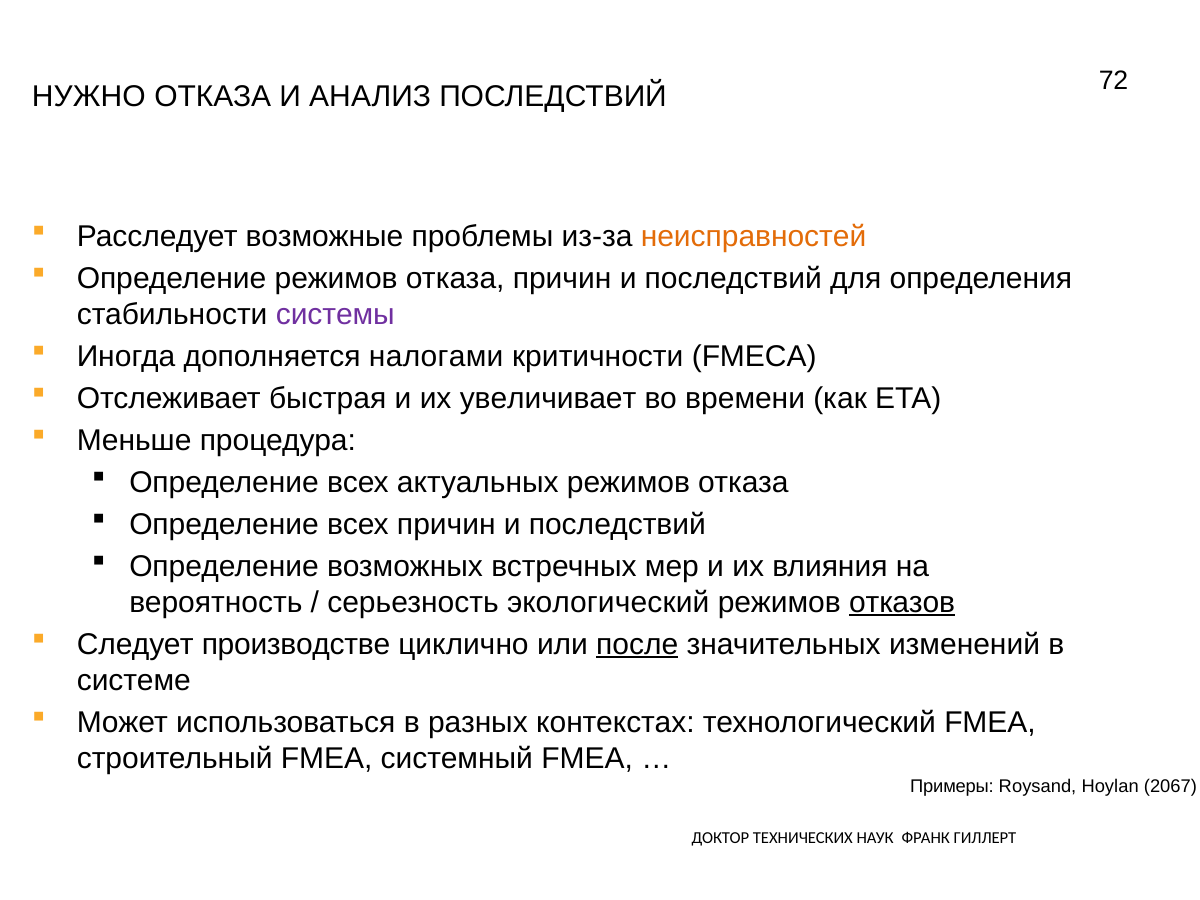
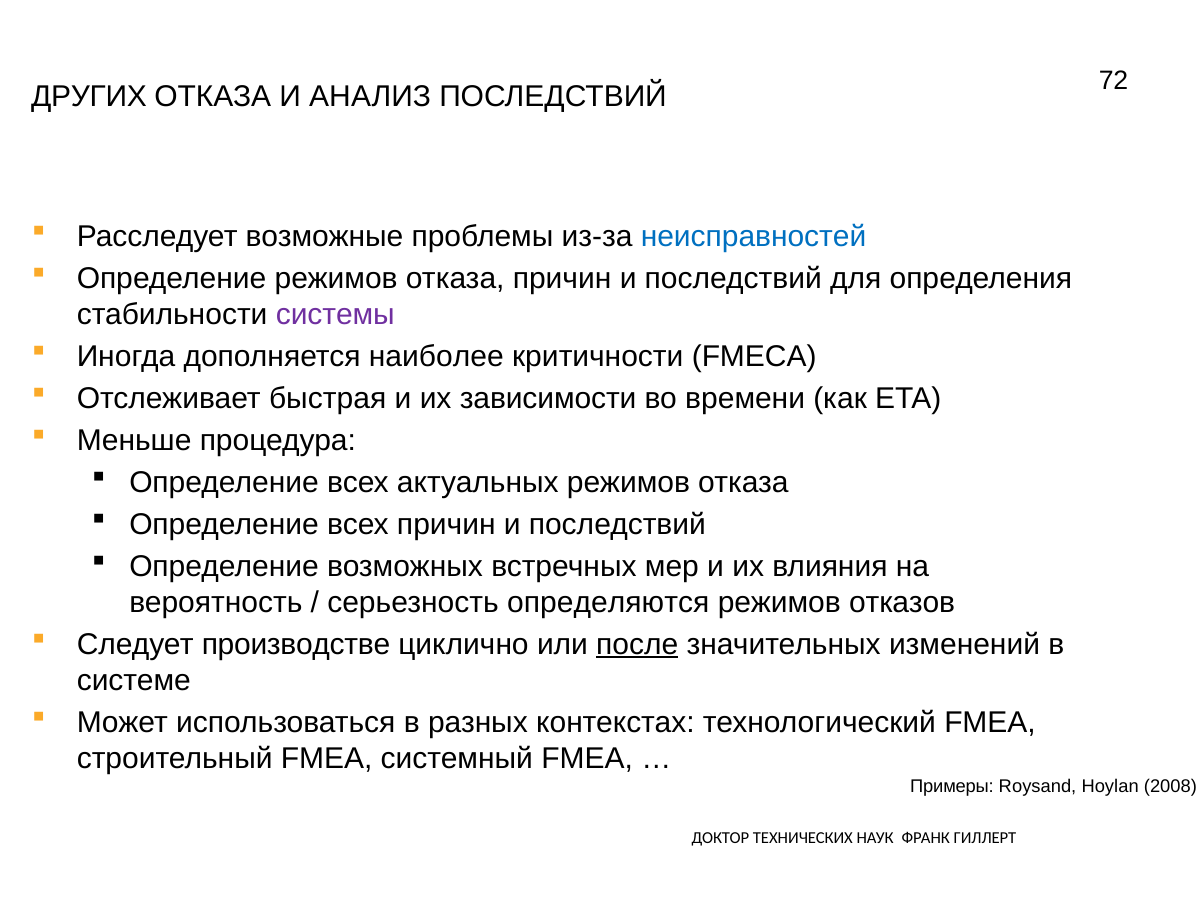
НУЖНО: НУЖНО -> ДРУГИХ (89, 96)
неисправностей colour: orange -> blue (754, 236)
налогами: налогами -> наиболее (436, 356)
увеличивает: увеличивает -> зависимости (548, 398)
экологический: экологический -> определяются (608, 602)
отказов underline: present -> none (902, 602)
2067: 2067 -> 2008 (1170, 787)
